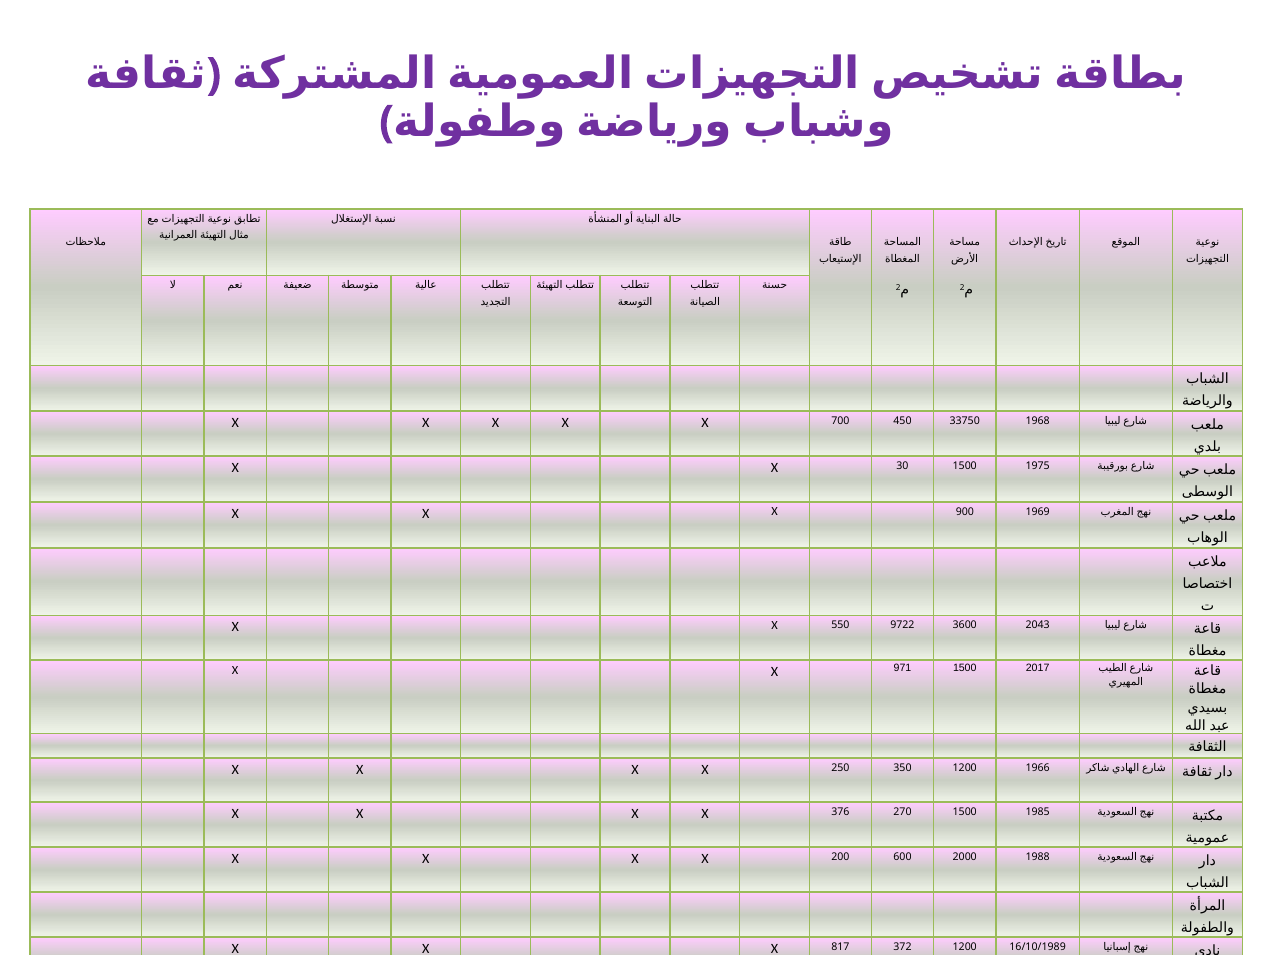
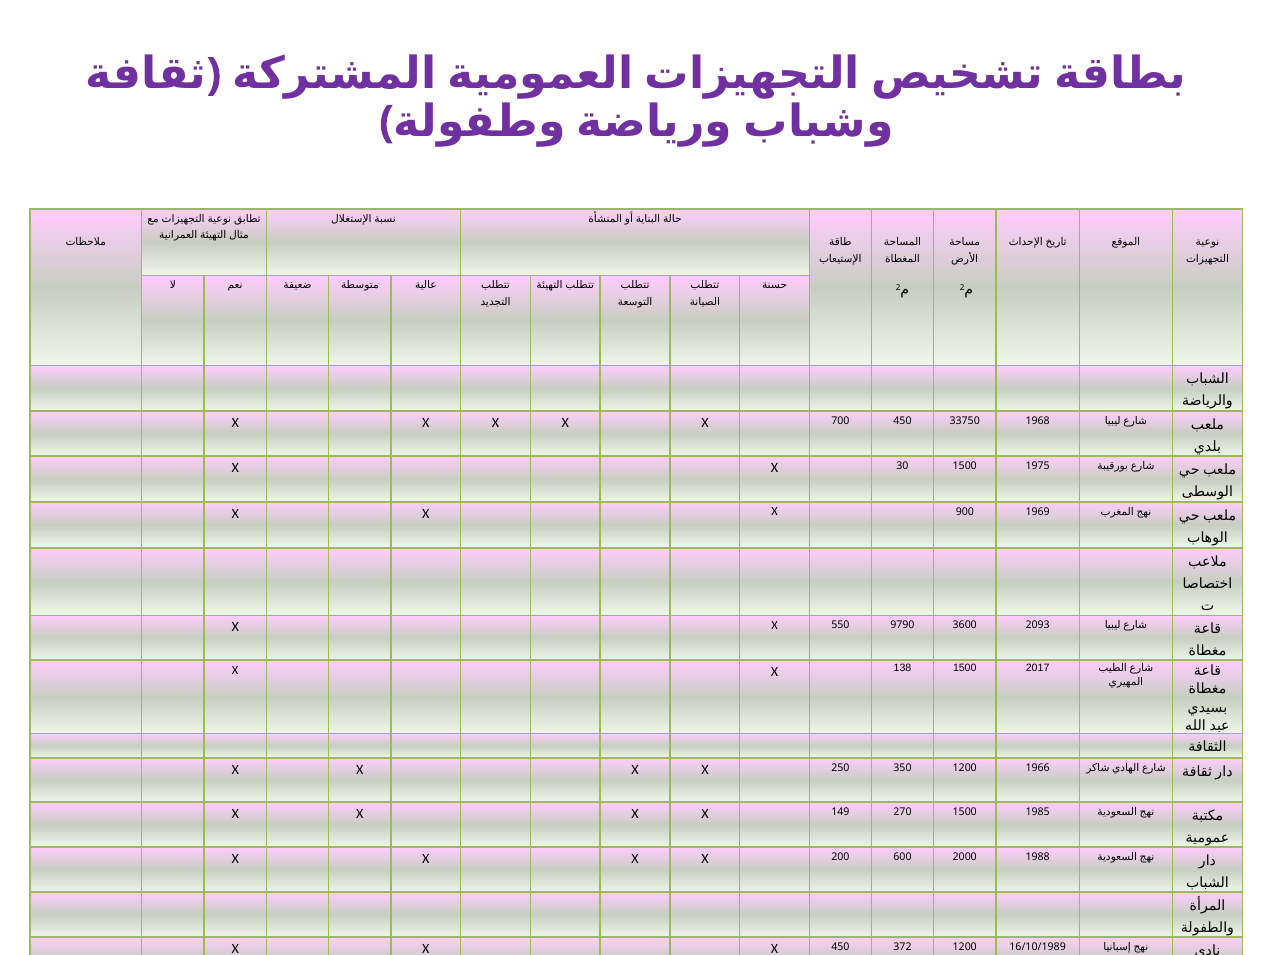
9722: 9722 -> 9790 (902, 625)
2043: 2043 -> 2093 (1038, 625)
971: 971 -> 138 (903, 668)
376: 376 -> 149 (840, 812)
817: 817 -> 450 (840, 947)
